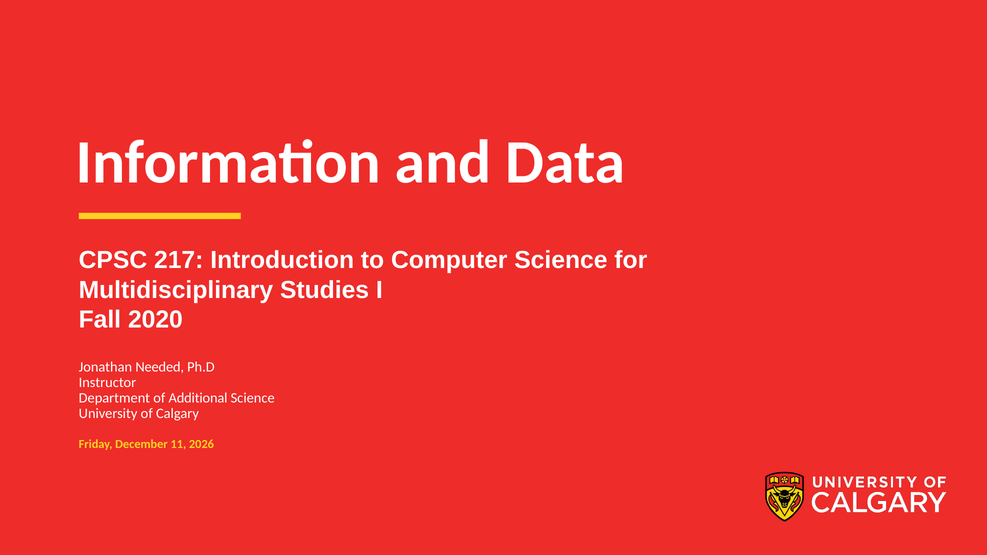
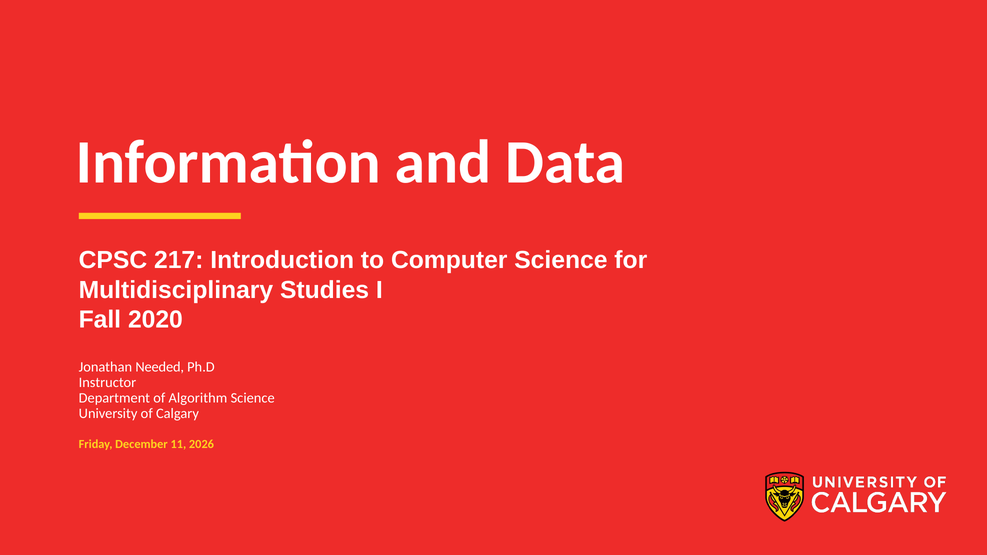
Additional: Additional -> Algorithm (198, 398)
